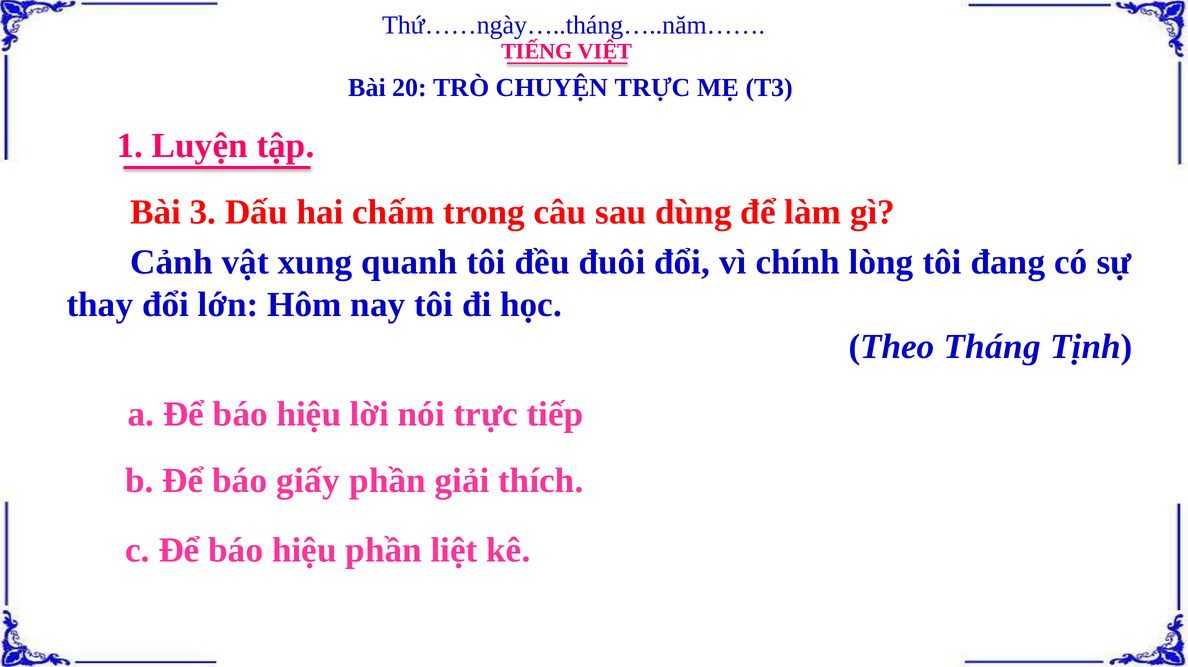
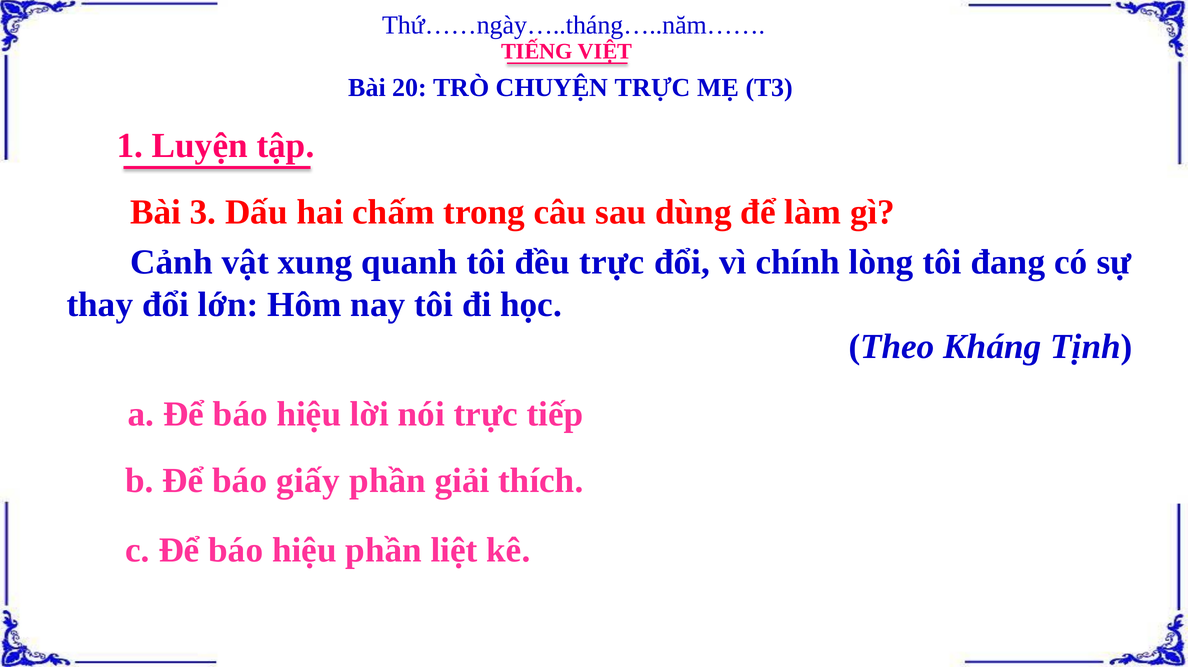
đều đuôi: đuôi -> trực (612, 262)
Tháng: Tháng -> Kháng (992, 347)
